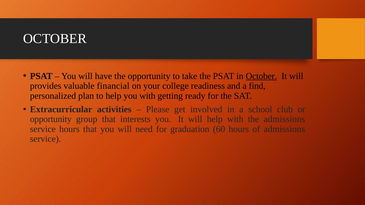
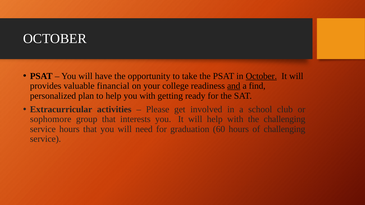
and underline: none -> present (234, 86)
opportunity: opportunity -> sophomore (51, 119)
the admissions: admissions -> challenging (285, 119)
of admissions: admissions -> challenging (284, 129)
